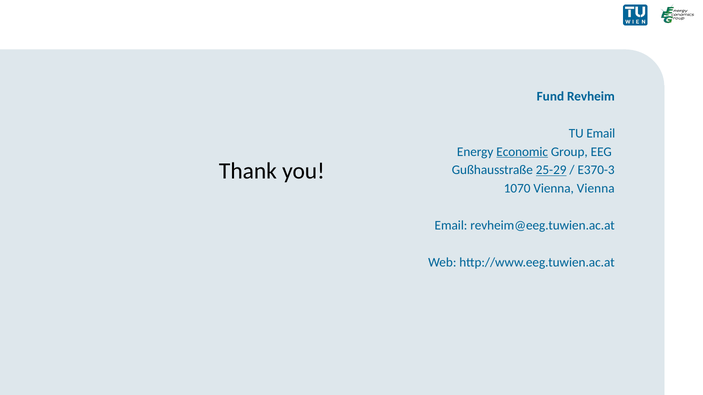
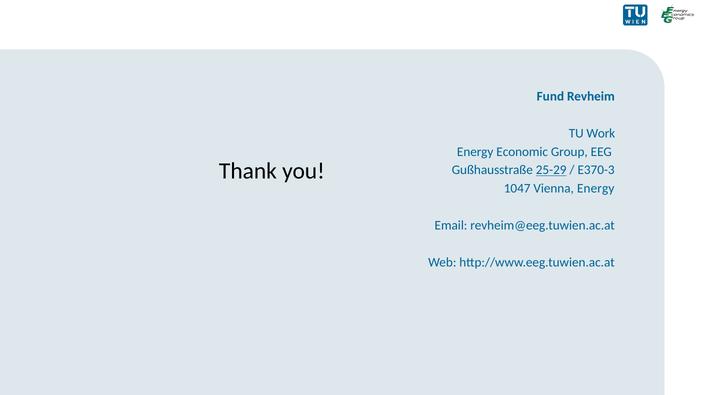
TU Email: Email -> Work (601, 133)
Economic underline: present -> none (522, 152)
1070: 1070 -> 1047 (517, 189)
Vienna Vienna: Vienna -> Energy (596, 189)
